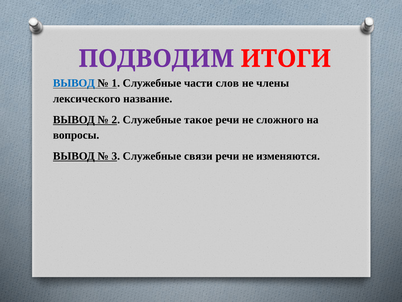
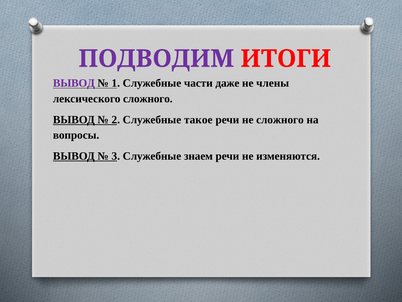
ВЫВОД colour: blue -> purple (74, 83)
слов: слов -> даже (227, 83)
лексического название: название -> сложного (148, 98)
связи: связи -> знаем (198, 156)
